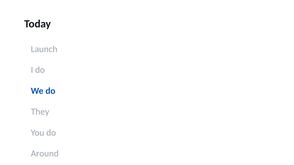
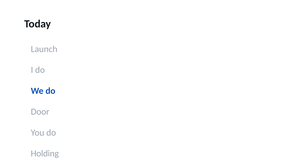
They: They -> Door (40, 112)
Around: Around -> Holding (45, 154)
